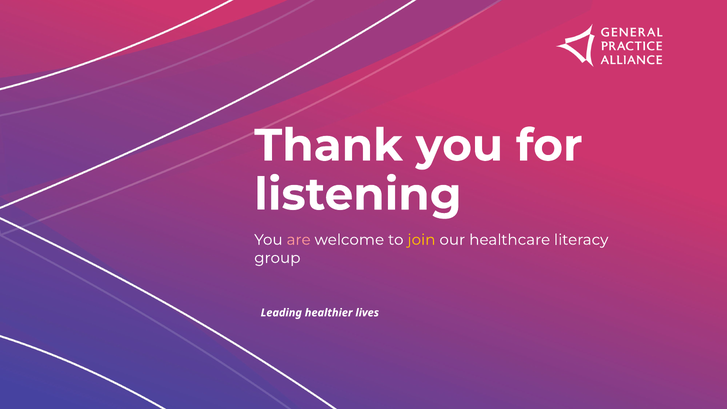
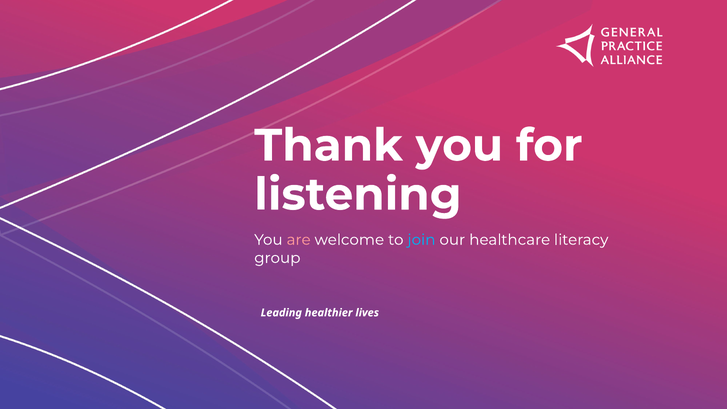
join colour: yellow -> light blue (421, 240)
